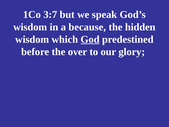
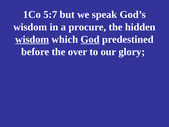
3:7: 3:7 -> 5:7 (50, 15)
because: because -> procure (87, 27)
wisdom underline: none -> present (32, 39)
